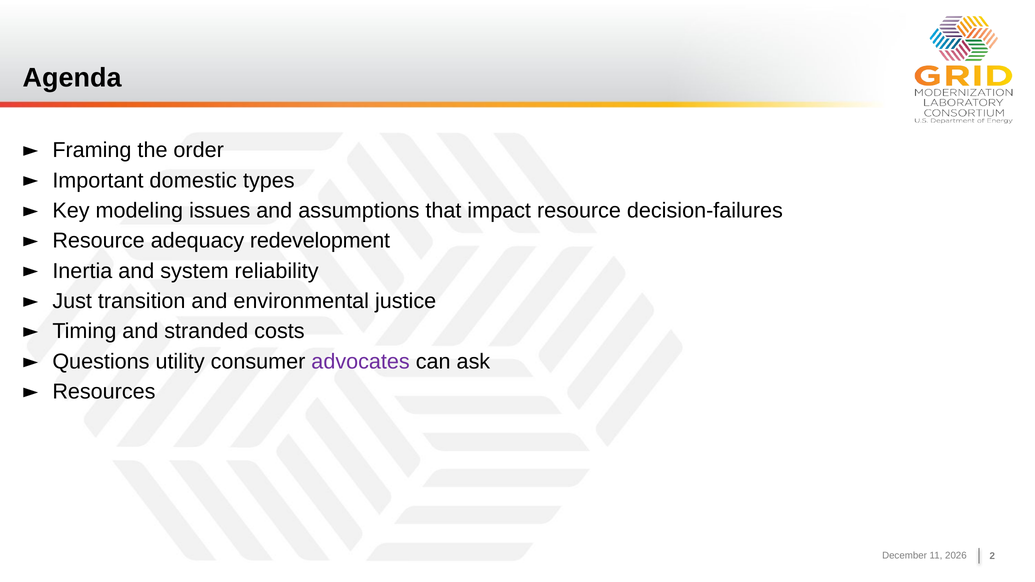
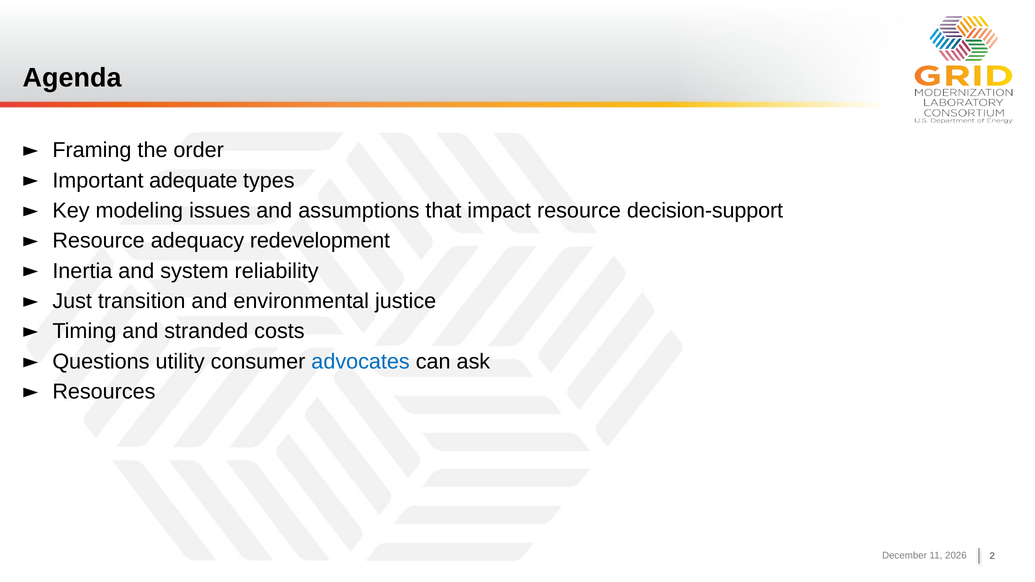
domestic: domestic -> adequate (193, 180)
decision-failures: decision-failures -> decision-support (705, 211)
advocates colour: purple -> blue (361, 362)
